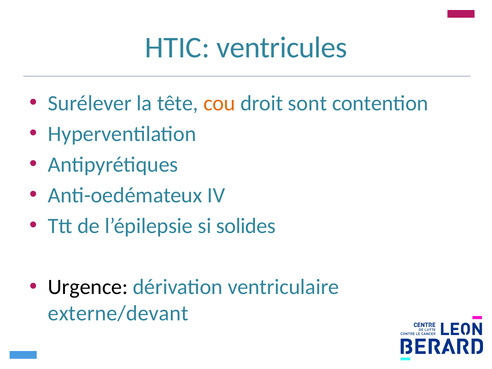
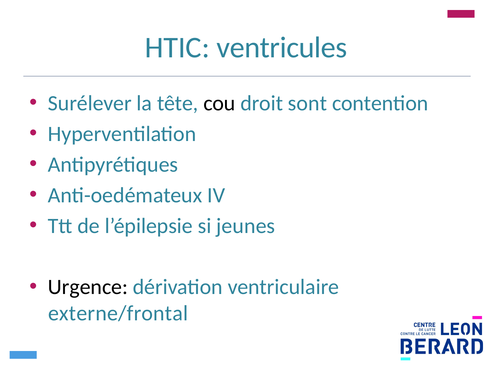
cou colour: orange -> black (219, 103)
solides: solides -> jeunes (246, 226)
externe/devant: externe/devant -> externe/frontal (118, 313)
